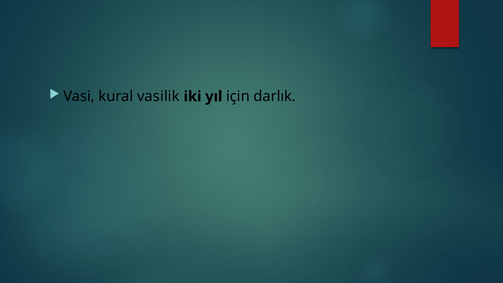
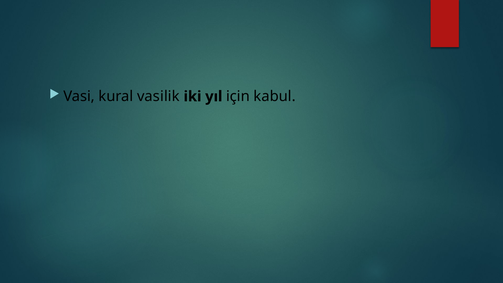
darlık: darlık -> kabul (275, 96)
